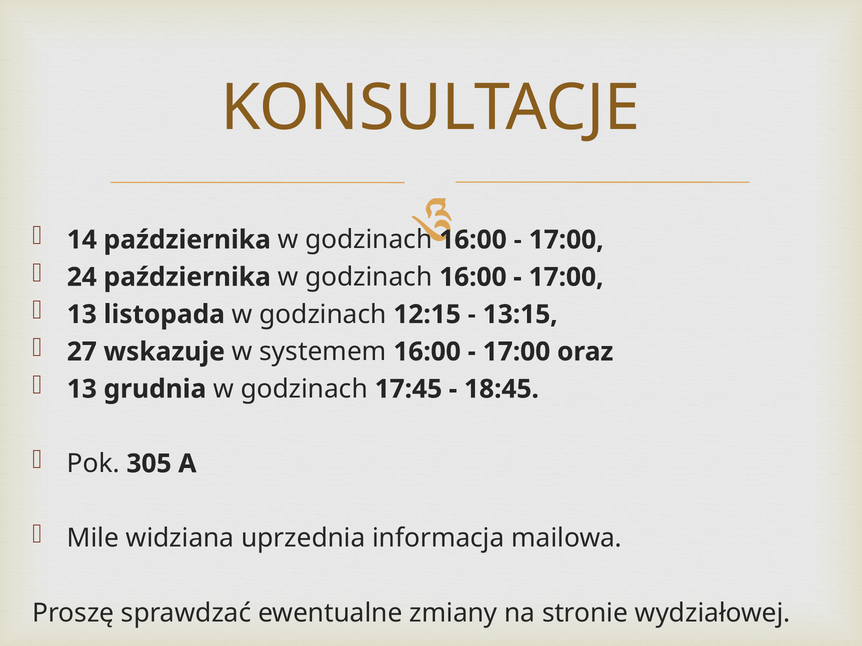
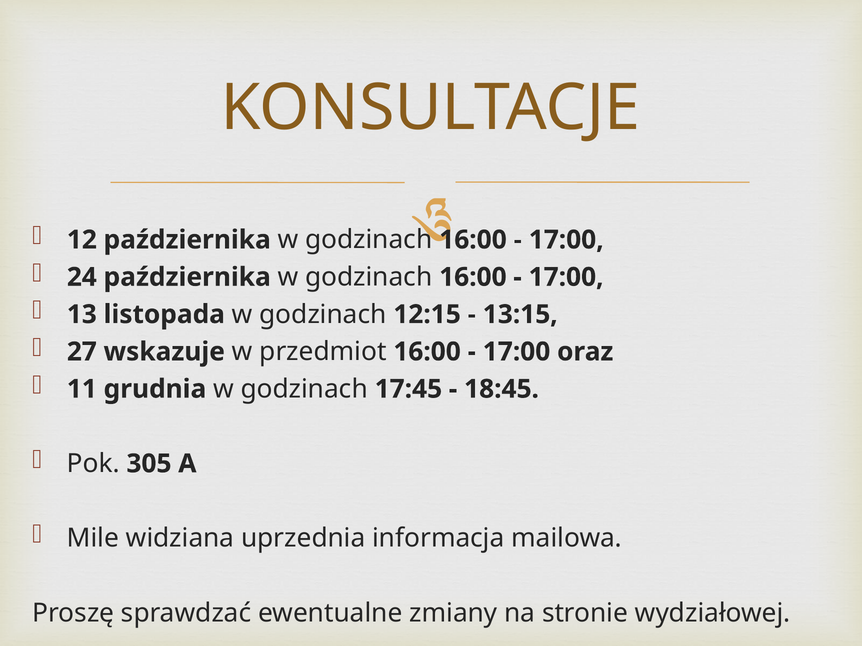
14: 14 -> 12 (82, 240)
systemem: systemem -> przedmiot (323, 352)
13: 13 -> 11 (82, 389)
